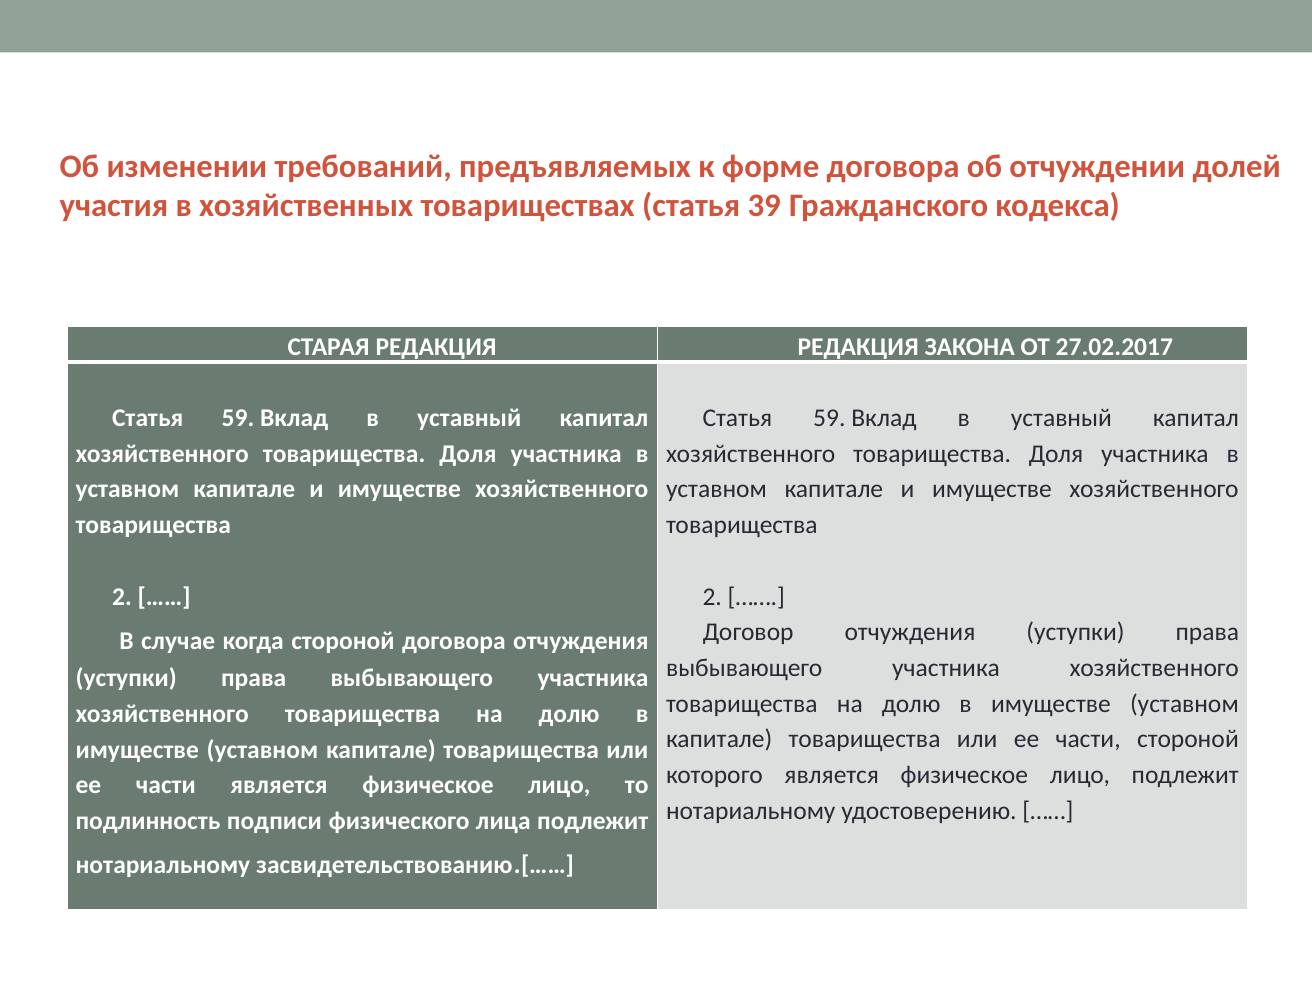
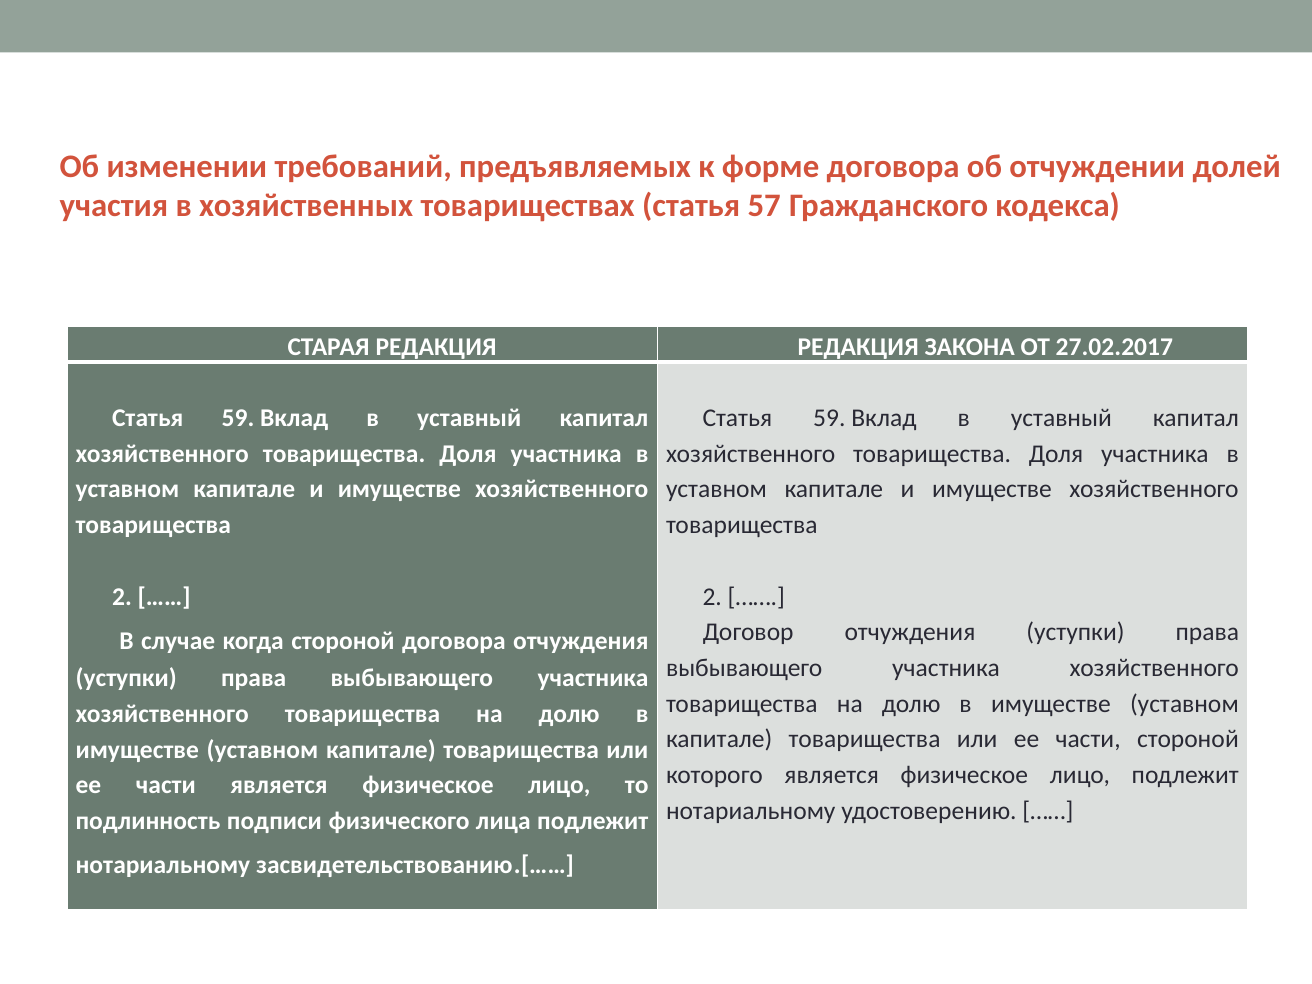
39: 39 -> 57 (764, 206)
